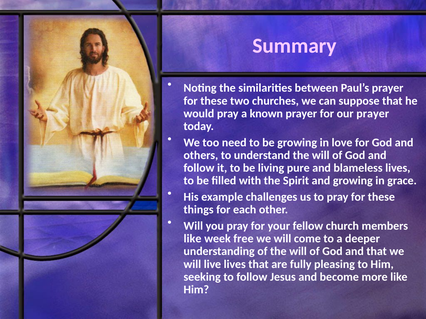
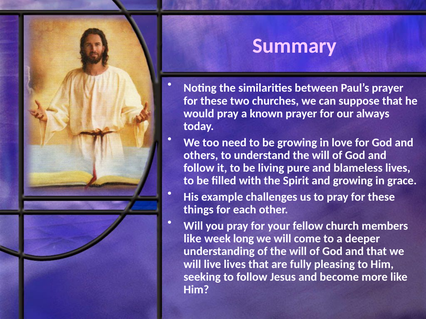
our prayer: prayer -> always (373, 114)
free: free -> long (244, 239)
